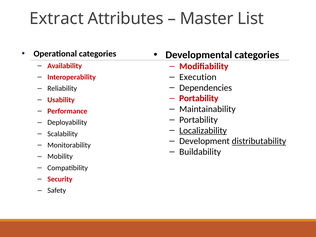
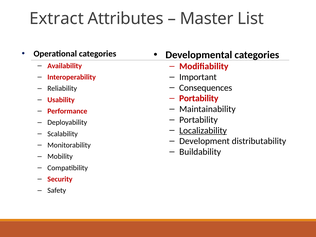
Execution: Execution -> Important (198, 77)
Dependencies: Dependencies -> Consequences (206, 88)
distributability underline: present -> none (259, 141)
